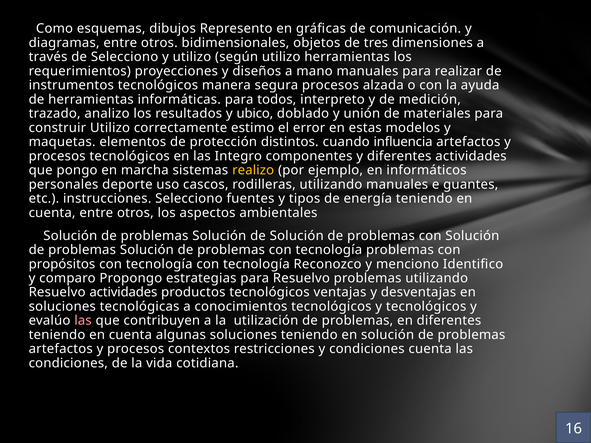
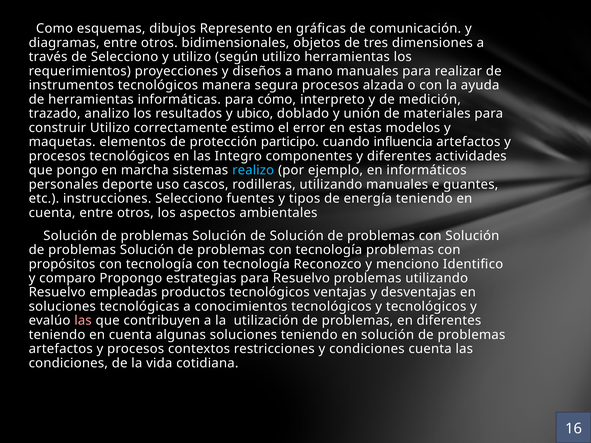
todos: todos -> cómo (277, 99)
distintos: distintos -> participo (290, 142)
realizo colour: yellow -> light blue (253, 170)
Resuelvo actividades: actividades -> empleadas (123, 292)
